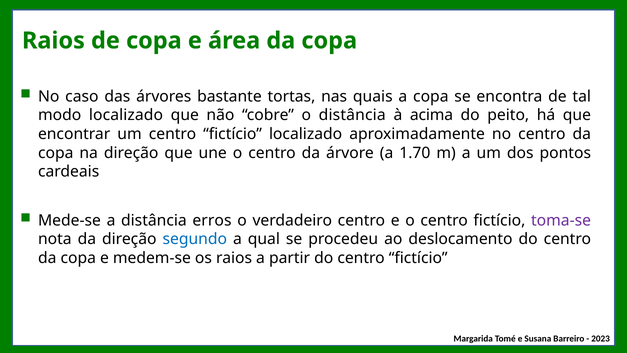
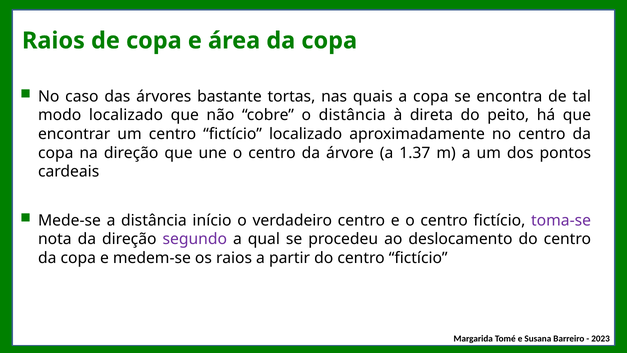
acima: acima -> direta (431, 115)
1.70: 1.70 -> 1.37 (415, 153)
erros: erros -> início (212, 220)
segundo colour: blue -> purple (195, 239)
